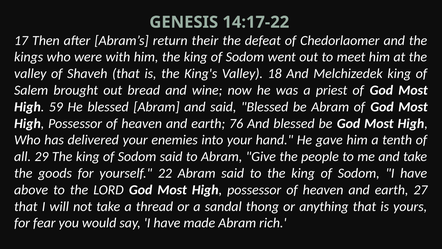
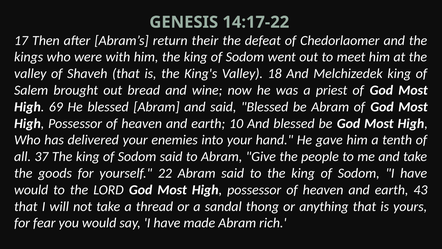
59: 59 -> 69 (56, 107)
76: 76 -> 10 (236, 123)
29: 29 -> 37 (41, 156)
above: above -> would (31, 190)
27: 27 -> 43 (421, 190)
